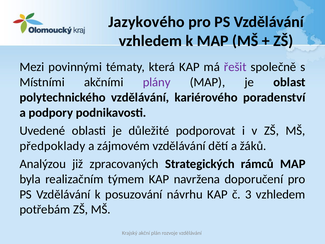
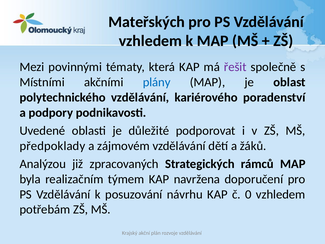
Jazykového: Jazykového -> Mateřských (147, 22)
plány colour: purple -> blue (157, 82)
3: 3 -> 0 (248, 194)
